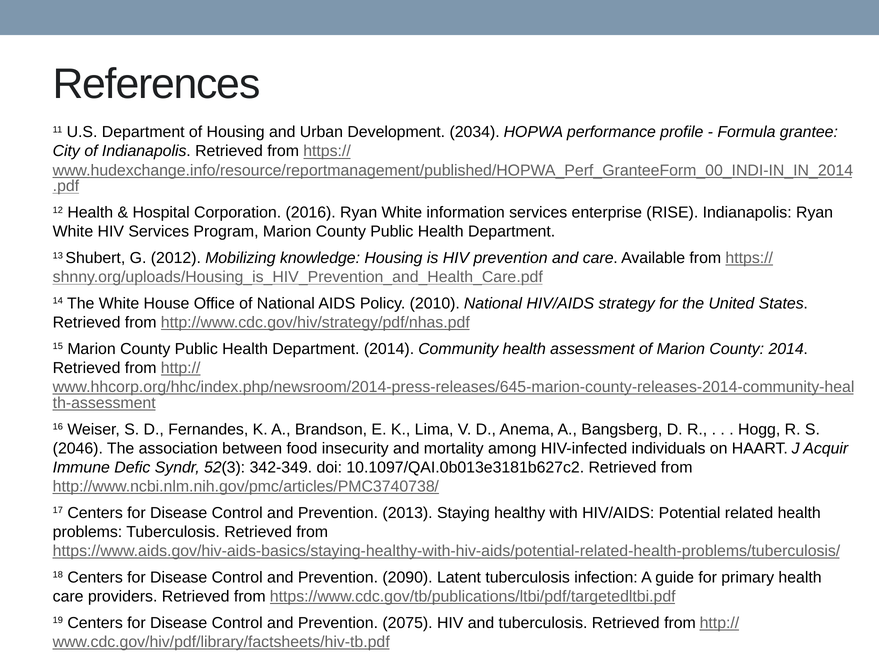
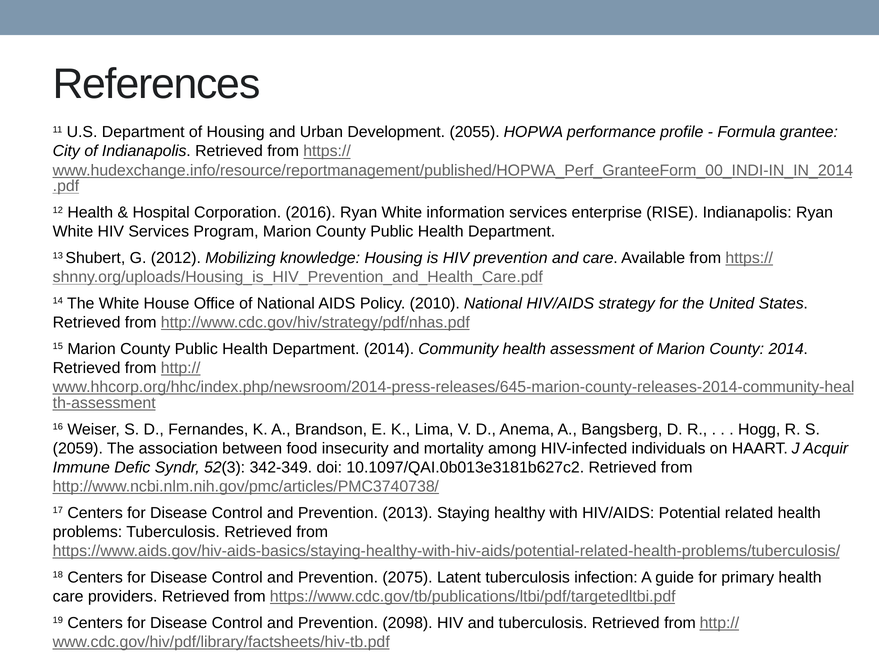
2034: 2034 -> 2055 (475, 132)
2046: 2046 -> 2059 (78, 449)
2090: 2090 -> 2075 (408, 578)
2075: 2075 -> 2098 (408, 623)
